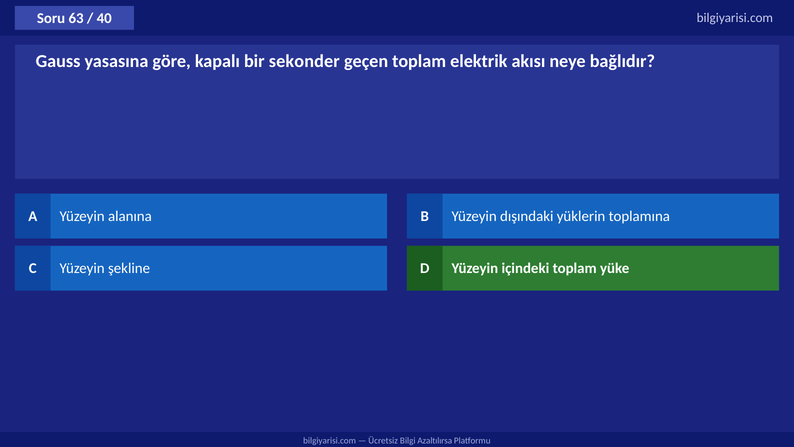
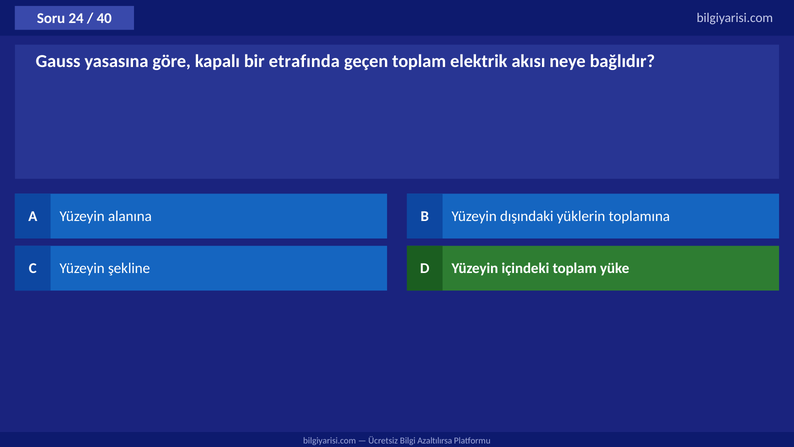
63: 63 -> 24 (76, 18)
sekonder: sekonder -> etrafında (304, 61)
